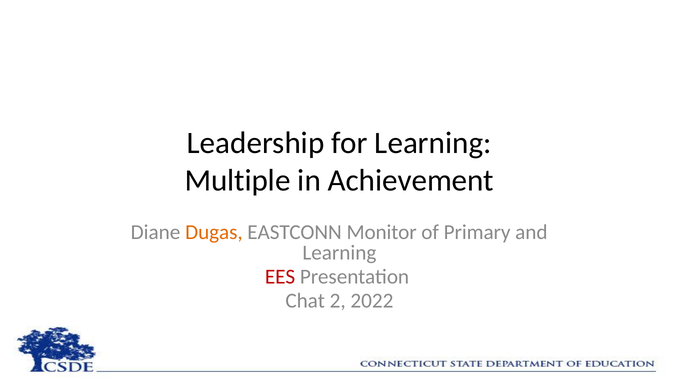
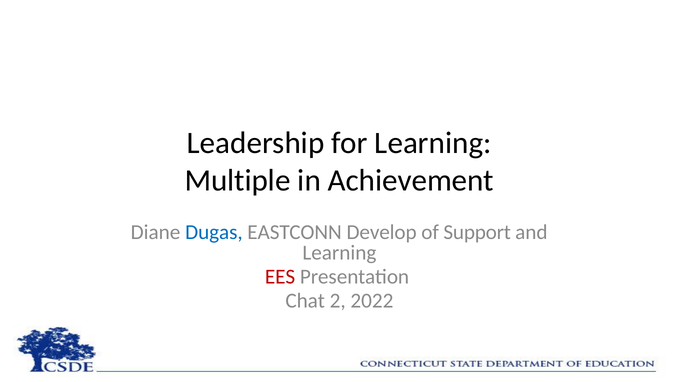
Dugas colour: orange -> blue (214, 232)
Monitor: Monitor -> Develop (382, 232)
Primary: Primary -> Support (477, 232)
